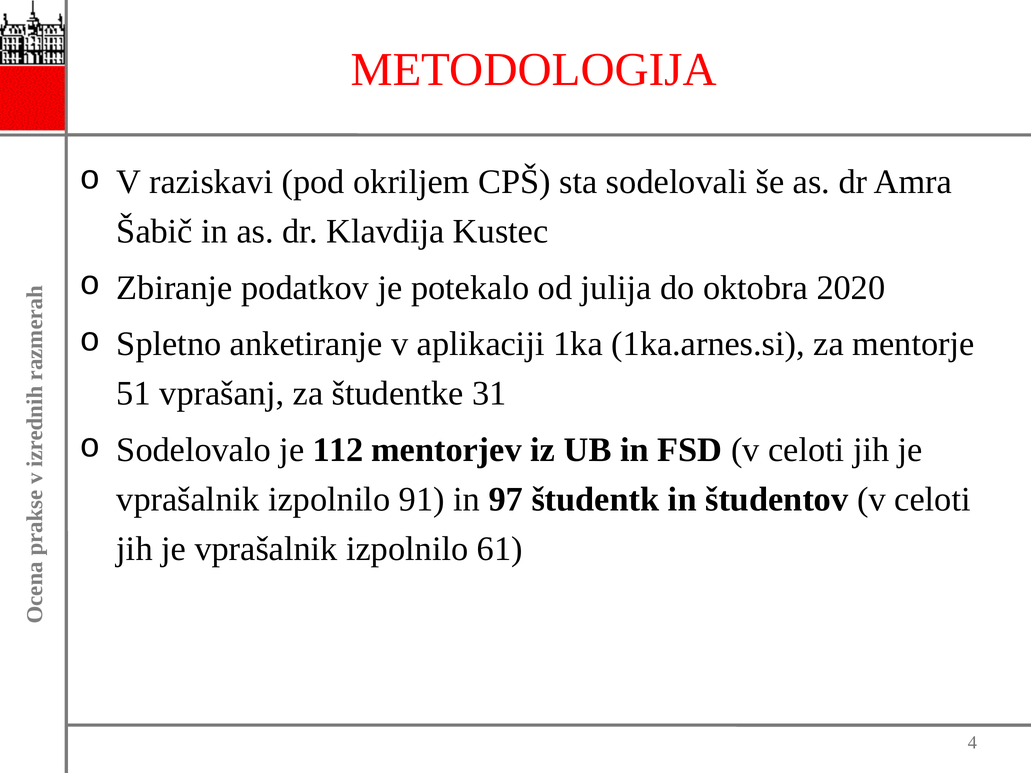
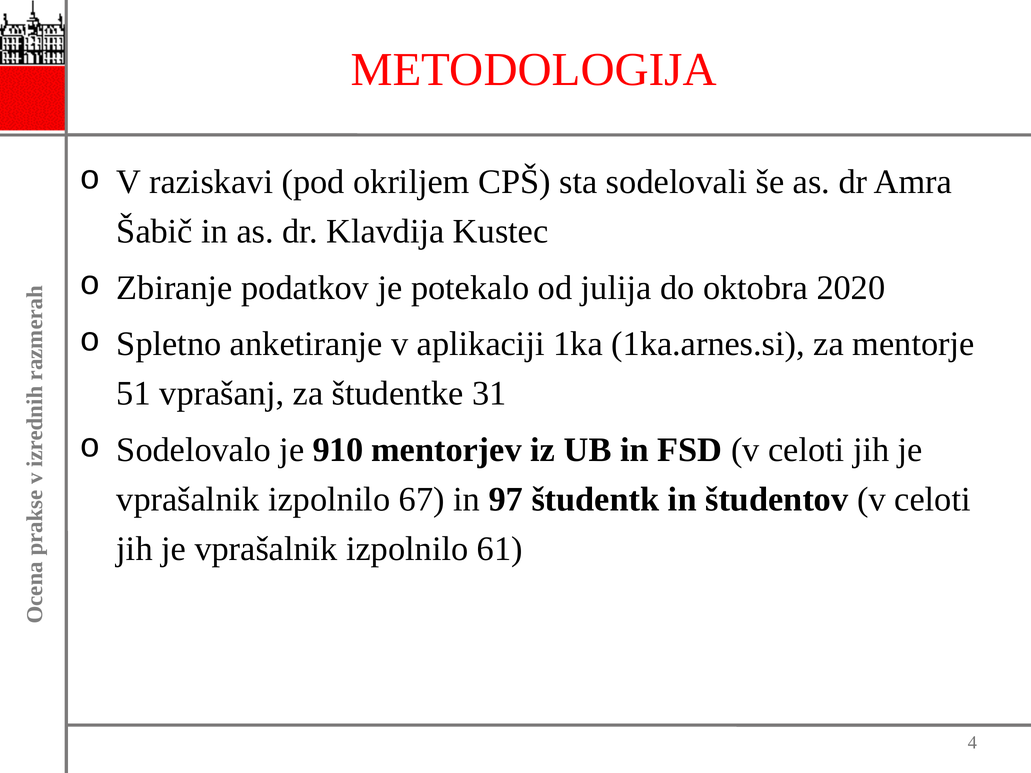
112: 112 -> 910 (338, 450)
91: 91 -> 67 (422, 499)
